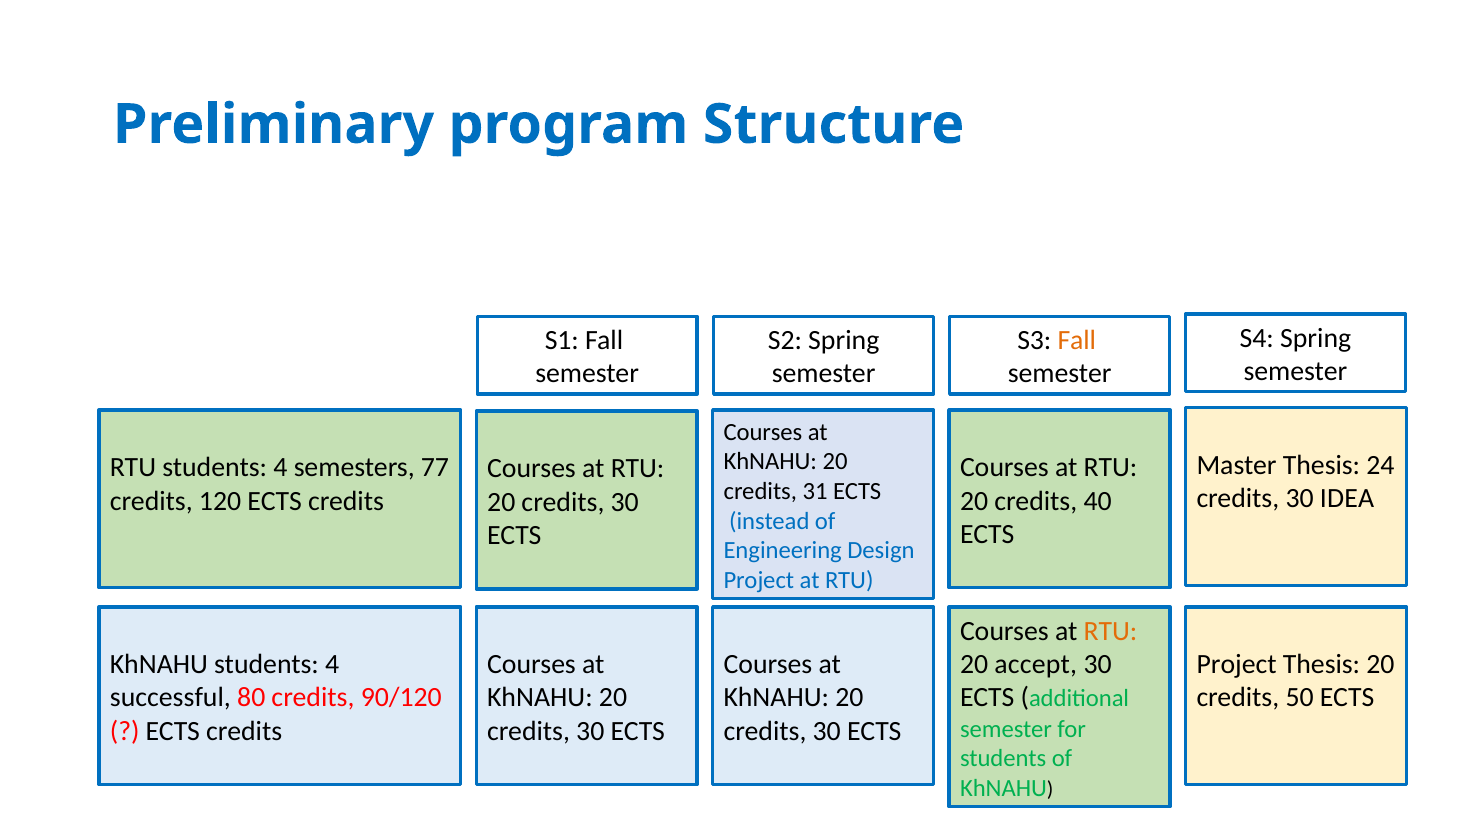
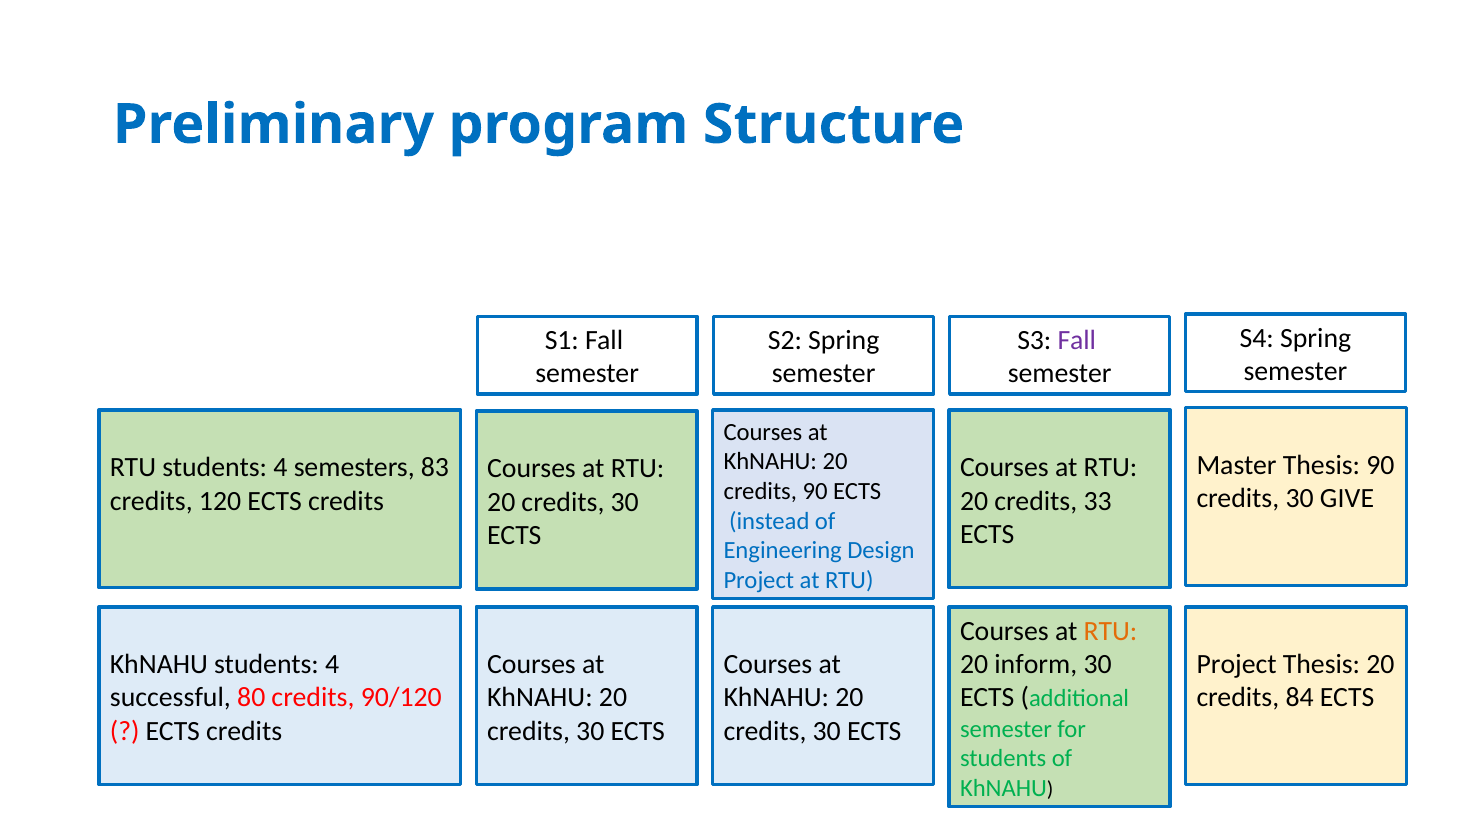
Fall colour: orange -> purple (1077, 340)
Thesis 24: 24 -> 90 (1380, 465)
77: 77 -> 83 (435, 467)
credits 31: 31 -> 90 (815, 491)
IDEA: IDEA -> GIVE (1347, 498)
40: 40 -> 33 (1098, 501)
accept: accept -> inform (1036, 664)
50: 50 -> 84 (1300, 697)
